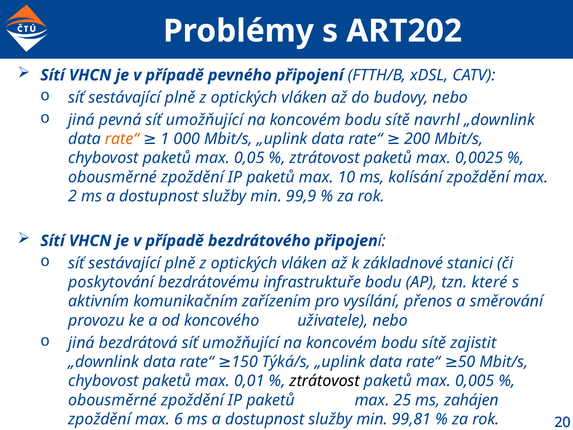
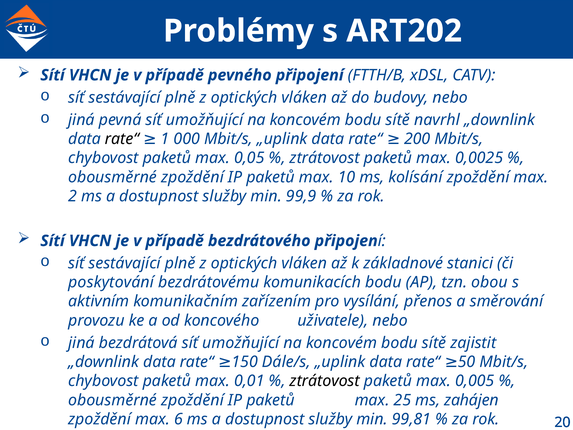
rate“ colour: orange -> black (122, 139)
infrastruktuře: infrastruktuře -> komunikacích (312, 282)
které: které -> obou (490, 282)
Týká/s: Týká/s -> Dále/s (286, 362)
